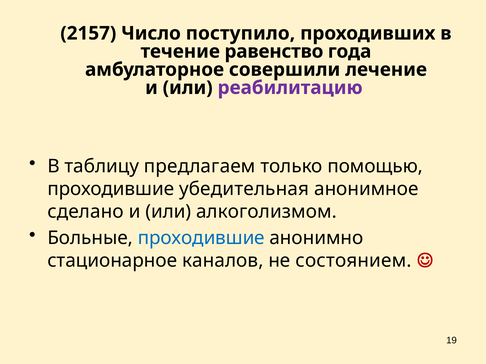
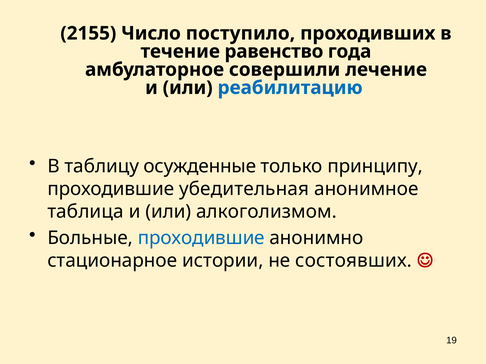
2157: 2157 -> 2155 (88, 33)
реабилитацию colour: purple -> blue (290, 88)
предлагаем: предлагаем -> осужденные (200, 166)
помощью: помощью -> принципу (375, 166)
сделано: сделано -> таблица (86, 212)
каналов: каналов -> истории (223, 261)
состоянием: состоянием -> состоявших (354, 261)
